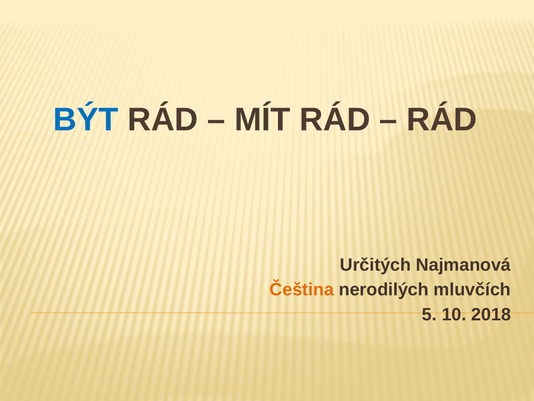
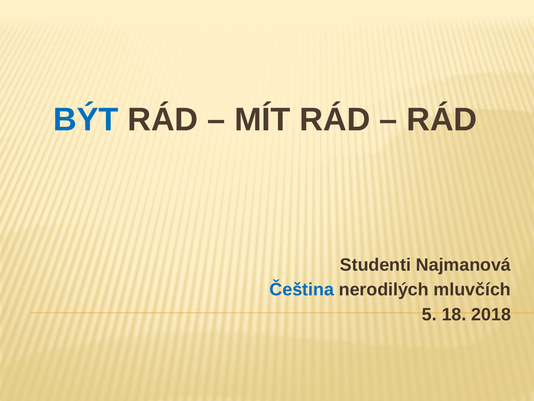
Určitých: Určitých -> Studenti (375, 265)
Čeština colour: orange -> blue (302, 289)
10: 10 -> 18 (454, 314)
